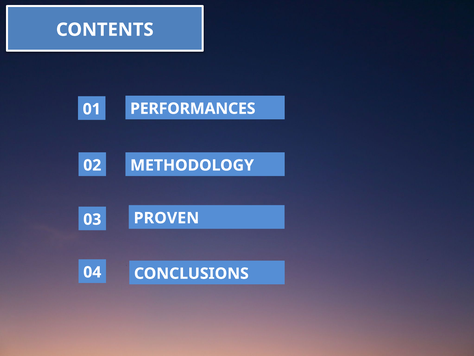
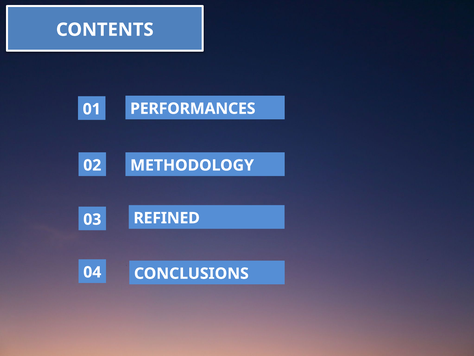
PROVEN: PROVEN -> REFINED (167, 218)
